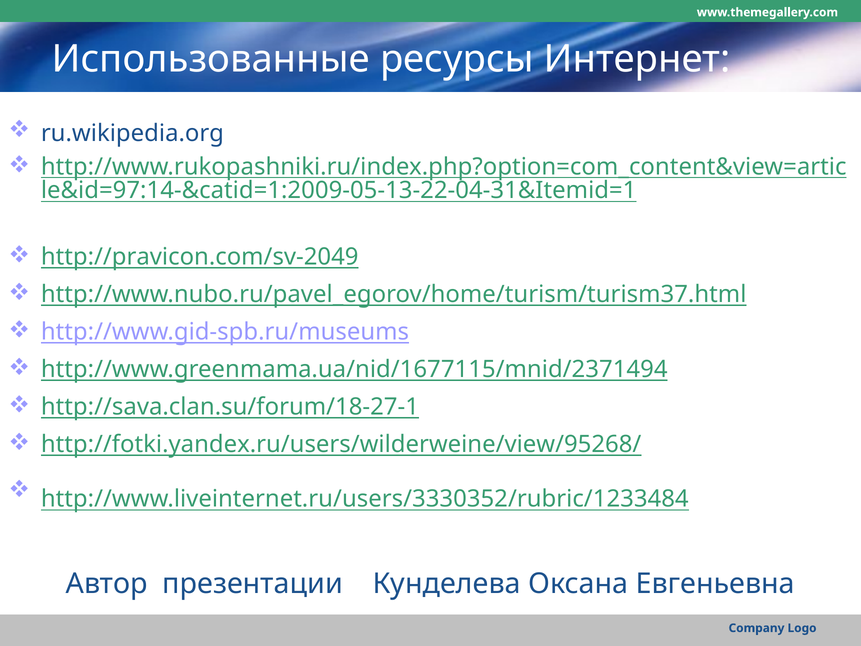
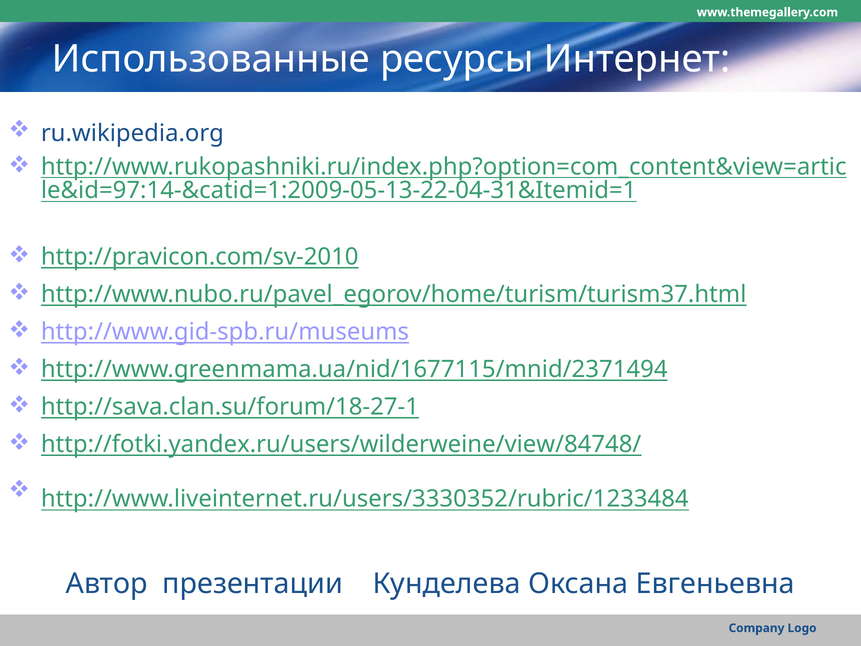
http://pravicon.com/sv-2049: http://pravicon.com/sv-2049 -> http://pravicon.com/sv-2010 (200, 257)
http://fotki.yandex.ru/users/wilderweine/view/95268/: http://fotki.yandex.ru/users/wilderweine/view/95268/ -> http://fotki.yandex.ru/users/wilderweine/view/84748/ (341, 444)
